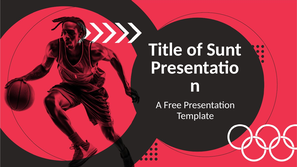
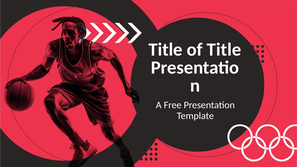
of Sunt: Sunt -> Title (224, 50)
